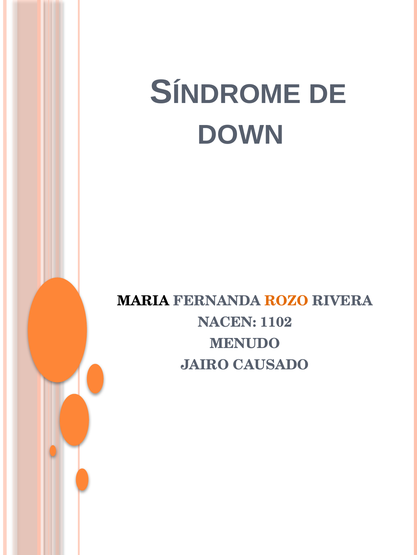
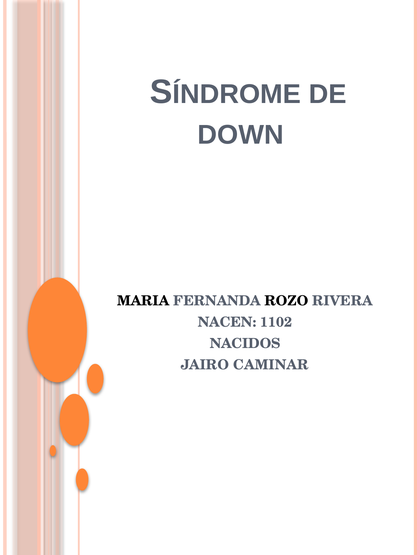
ROZO colour: orange -> black (286, 302)
MENUDO: MENUDO -> NACIDOS (245, 344)
CAUSADO: CAUSADO -> CAMINAR (271, 366)
